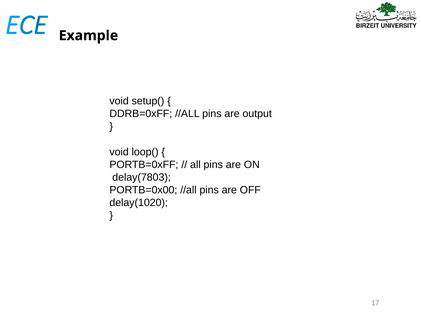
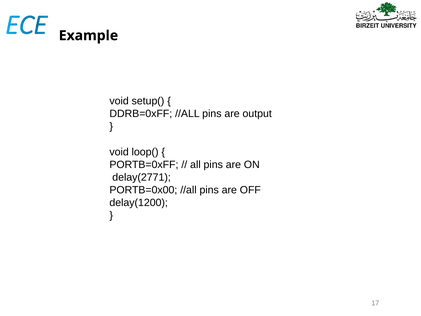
delay(7803: delay(7803 -> delay(2771 (142, 177)
delay(1020: delay(1020 -> delay(1200 (139, 202)
